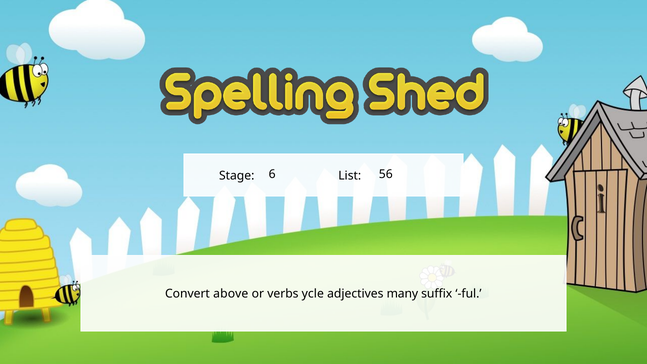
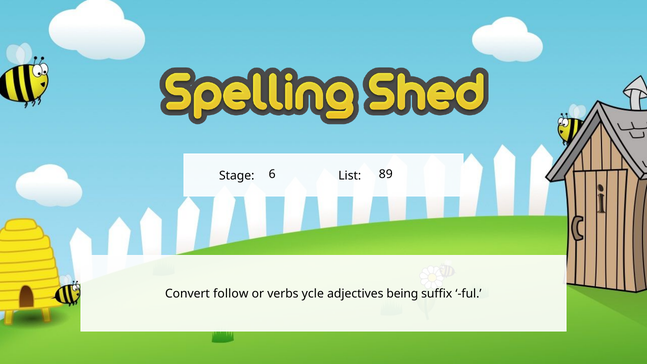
56: 56 -> 89 (386, 174)
above: above -> follow (231, 294)
many: many -> being (402, 294)
